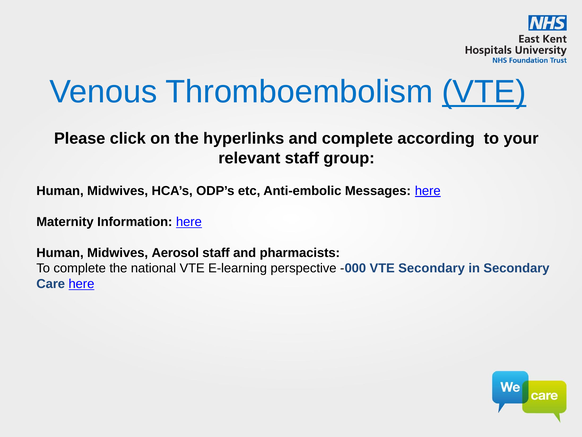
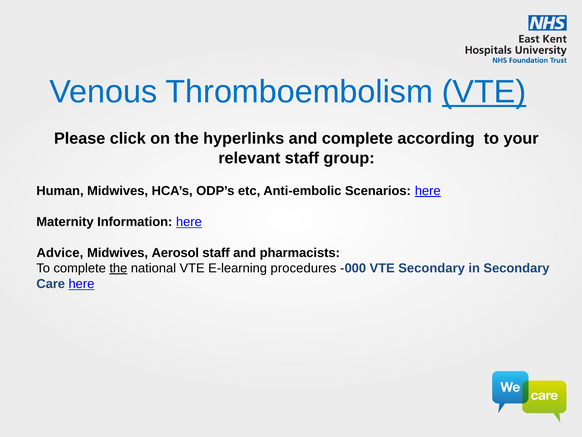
Messages: Messages -> Scenarios (378, 191)
Human: Human -> Advice (60, 253)
the underline: none -> present (118, 268)
perspective: perspective -> procedures (303, 268)
